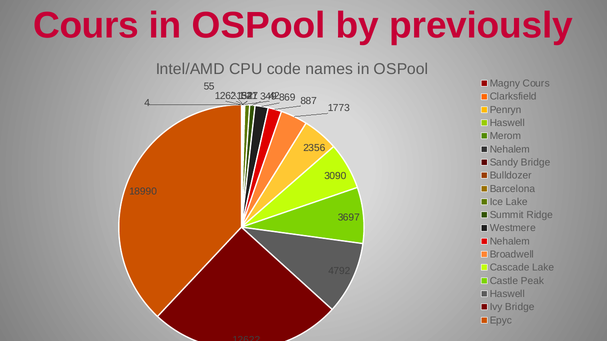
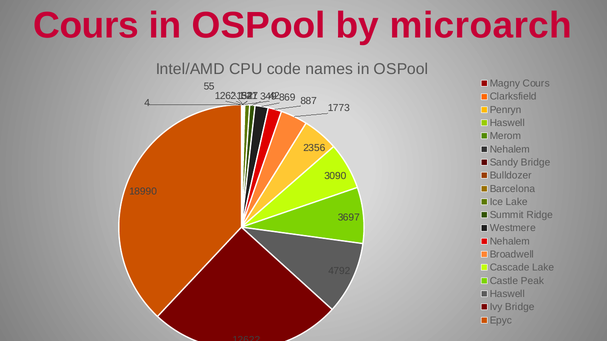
previously: previously -> microarch (481, 25)
